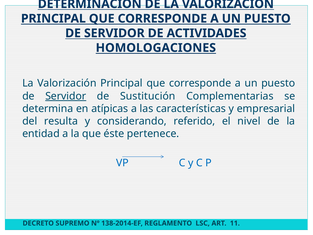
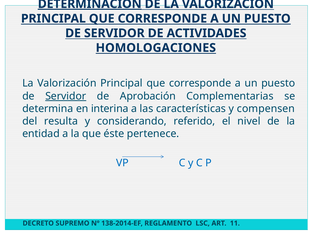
DETERMINACIÓN underline: none -> present (90, 4)
Sustitución: Sustitución -> Aprobación (148, 96)
atípicas: atípicas -> interina (110, 109)
empresarial: empresarial -> compensen (266, 109)
